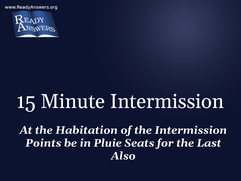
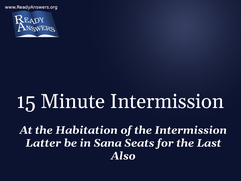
Points: Points -> Latter (43, 143)
Pluie: Pluie -> Sana (108, 143)
